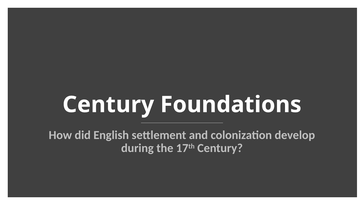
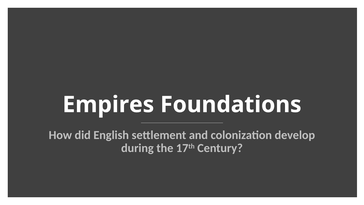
Century: Century -> Empires (108, 105)
